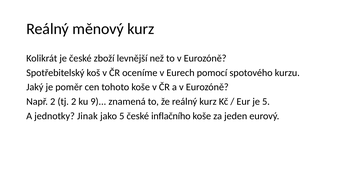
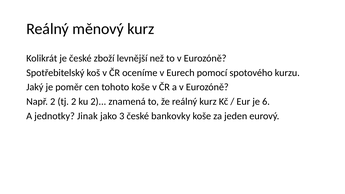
ku 9: 9 -> 2 (98, 102)
je 5: 5 -> 6 (266, 102)
jako 5: 5 -> 3 (122, 116)
inflačního: inflačního -> bankovky (171, 116)
